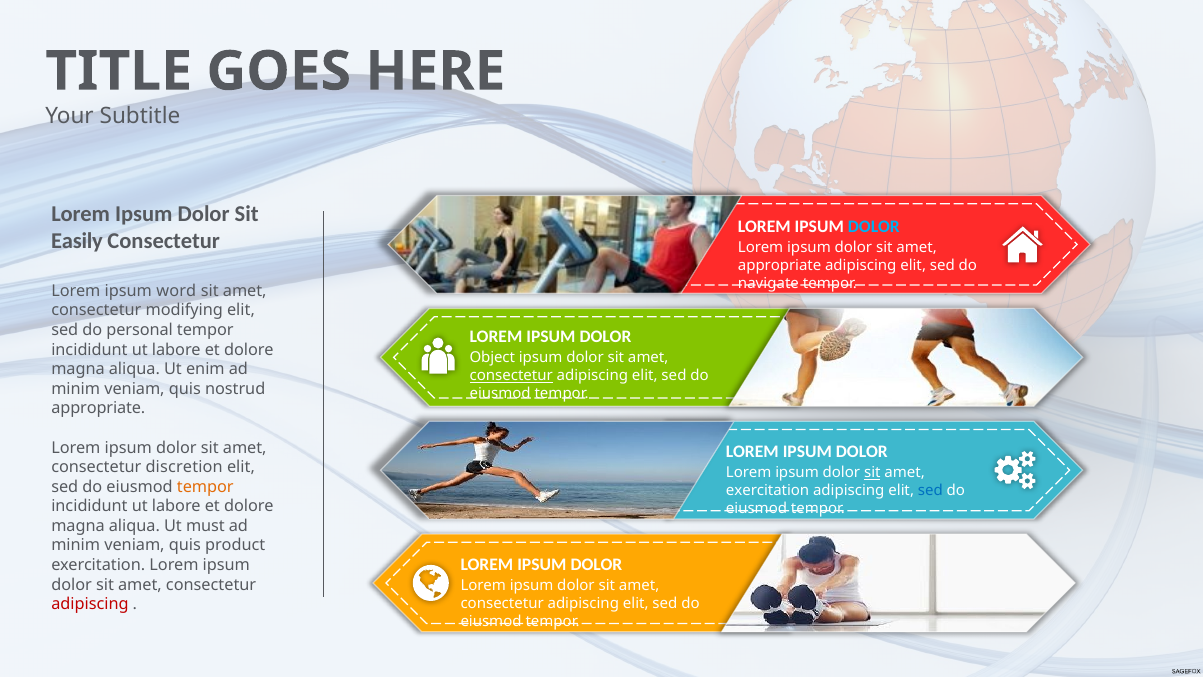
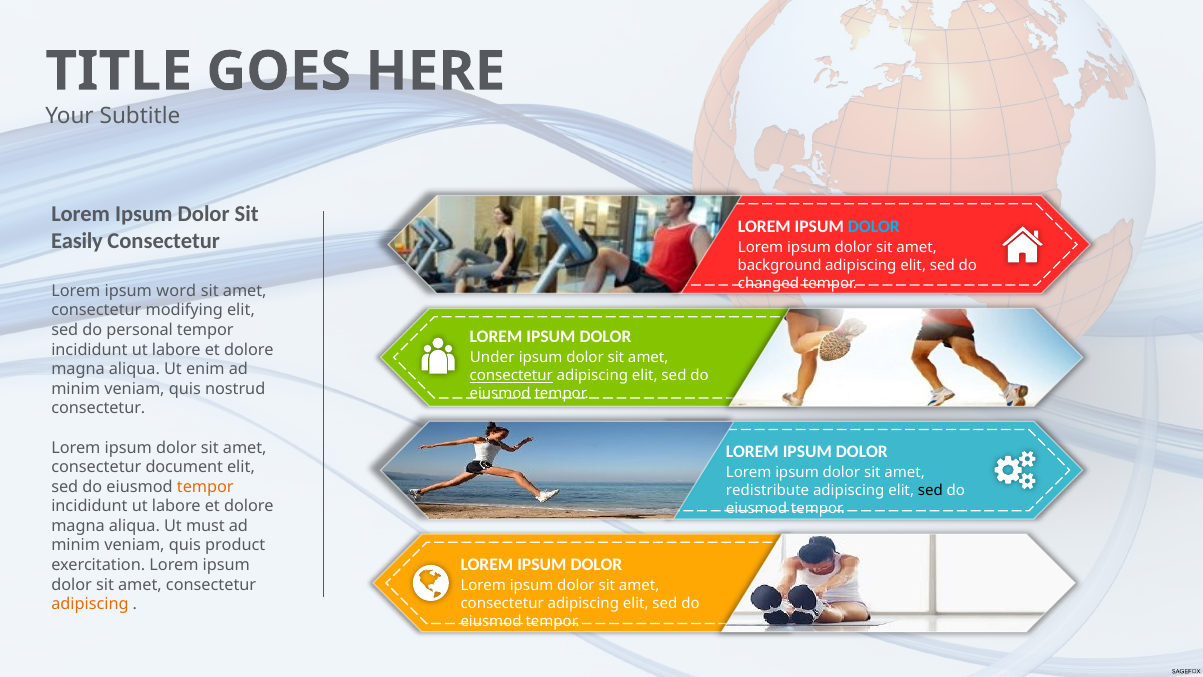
appropriate: appropriate -> background (780, 265)
navigate: navigate -> changed (768, 283)
Object: Object -> Under (492, 358)
appropriate: appropriate -> consectetur (98, 408)
discretion: discretion -> document (184, 467)
sit underline: present -> none (872, 473)
exercitation: exercitation -> redistribute (768, 491)
sed colour: blue -> black (930, 491)
adipiscing colour: red -> orange (90, 604)
